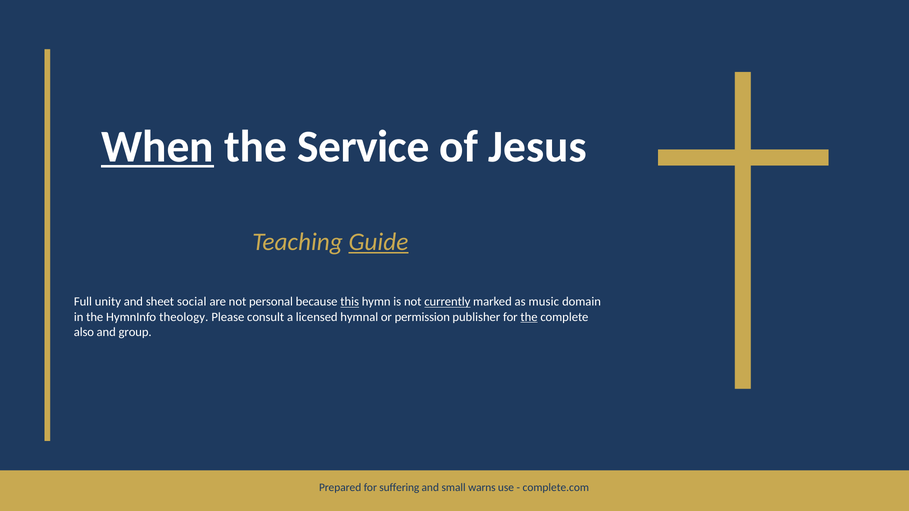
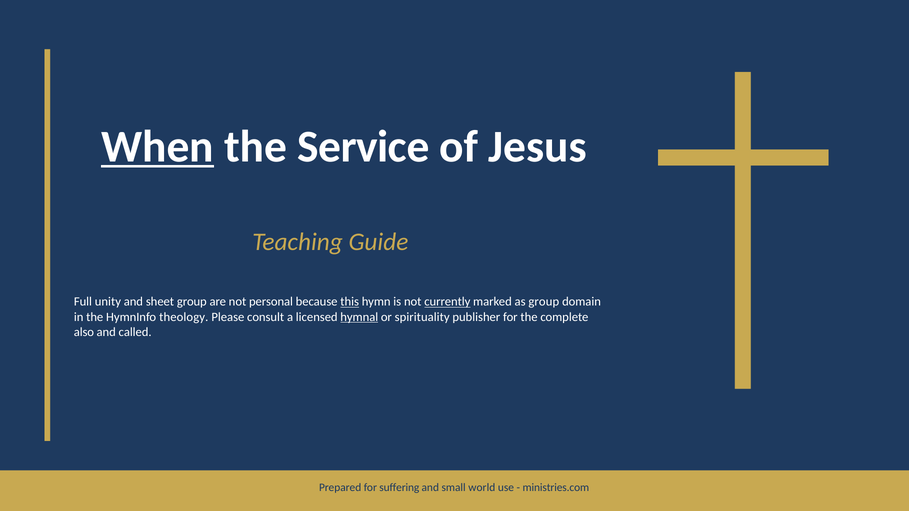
Guide underline: present -> none (378, 242)
sheet social: social -> group (192, 302)
as music: music -> group (544, 302)
hymnal underline: none -> present (359, 317)
permission: permission -> spirituality (422, 317)
the underline: present -> none (529, 317)
group: group -> called (135, 332)
warns: warns -> world (482, 488)
complete.com: complete.com -> ministries.com (556, 488)
